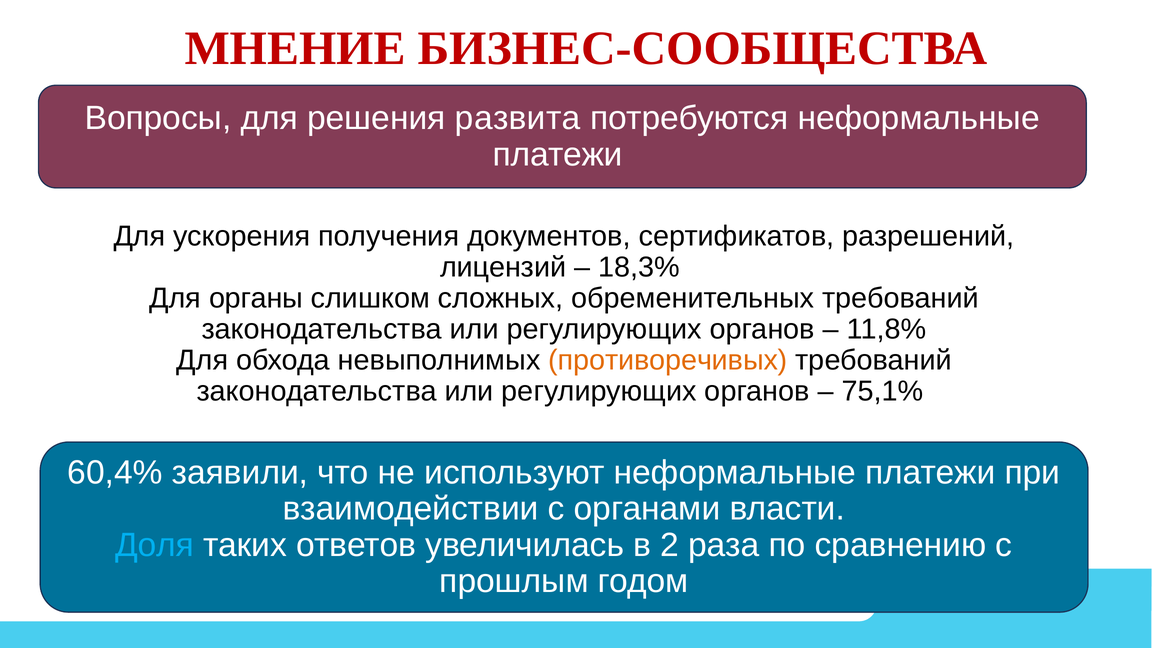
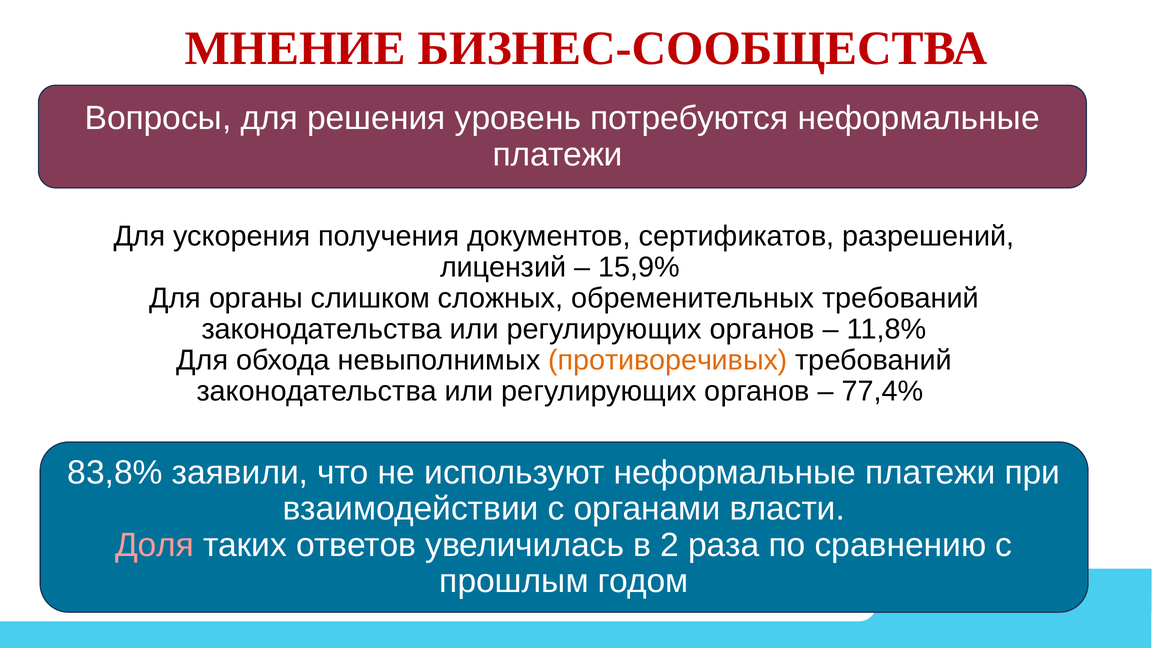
развита: развита -> уровень (518, 118)
18,3%: 18,3% -> 15,9% (639, 267)
75,1%: 75,1% -> 77,4% (882, 391)
60,4%: 60,4% -> 83,8% (115, 472)
Доля colour: light blue -> pink (155, 545)
